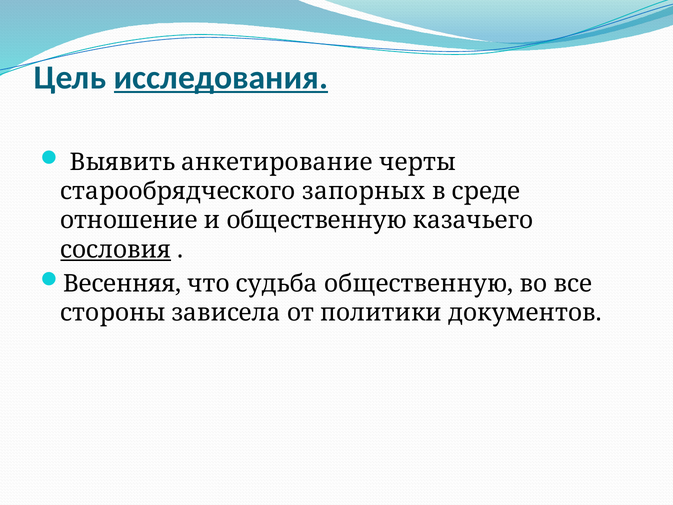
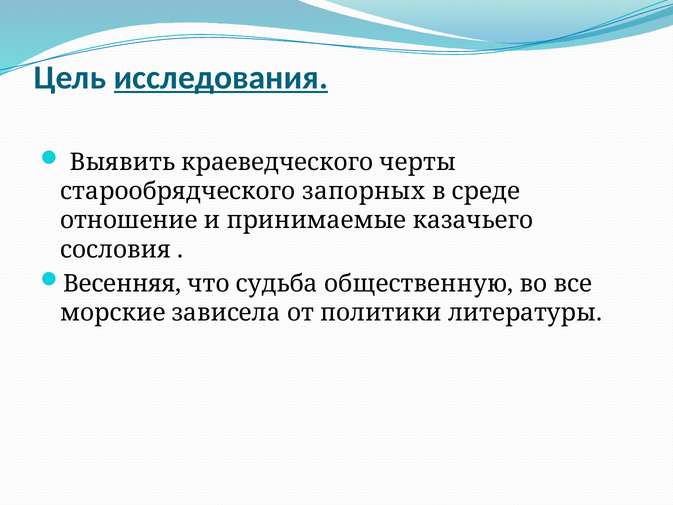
анкетирование: анкетирование -> краеведческого (277, 162)
и общественную: общественную -> принимаемые (317, 220)
сословия underline: present -> none (116, 249)
стороны: стороны -> морские (113, 313)
документов: документов -> литературы (525, 313)
